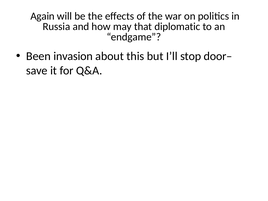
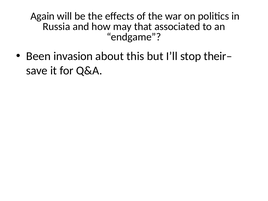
diplomatic: diplomatic -> associated (177, 27)
door–: door– -> their– (218, 56)
